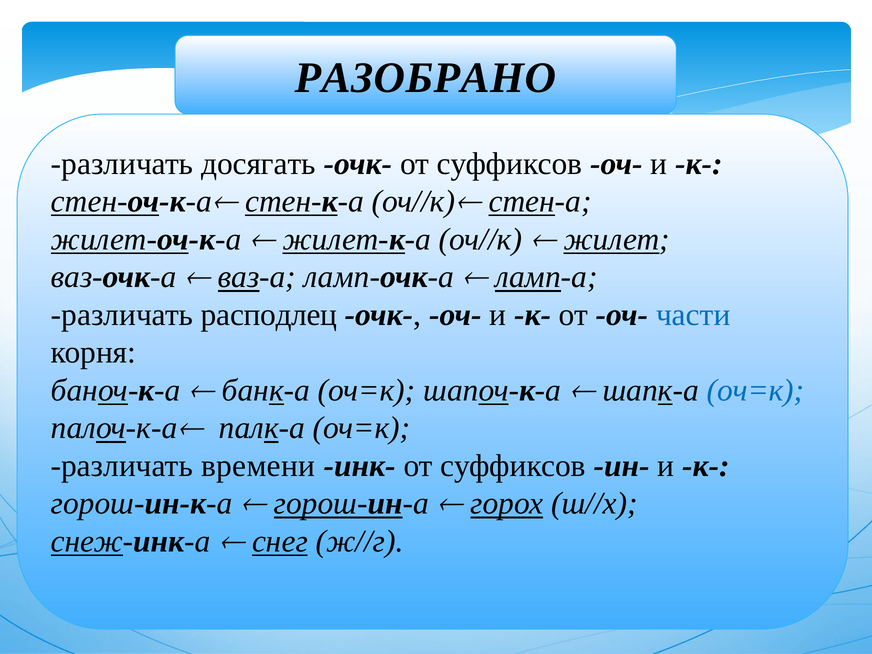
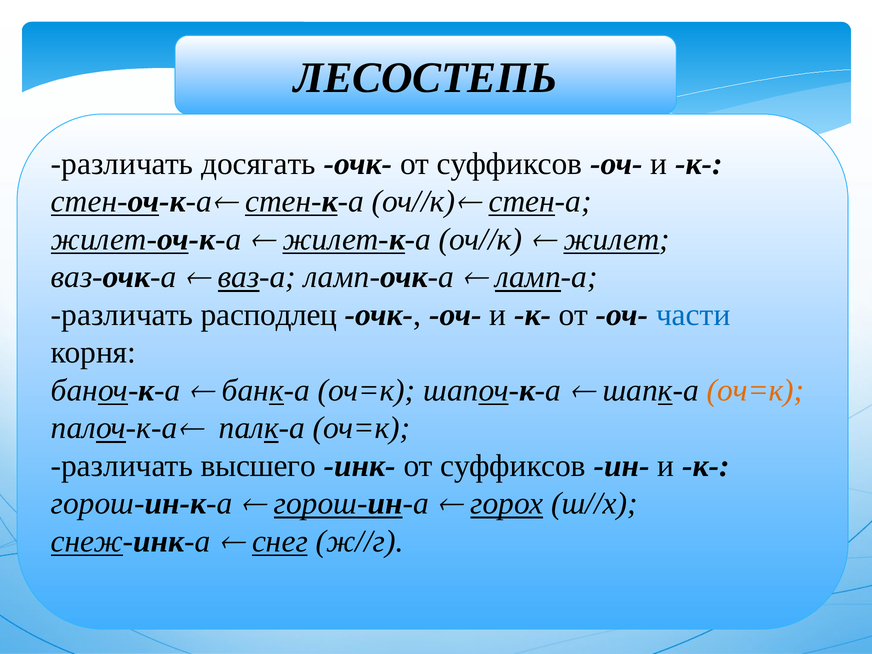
РАЗОБРАНО: РАЗОБРАНО -> ЛЕСОСТЕПЬ (426, 78)
оч=к colour: blue -> orange (755, 390)
времени: времени -> высшего (258, 466)
